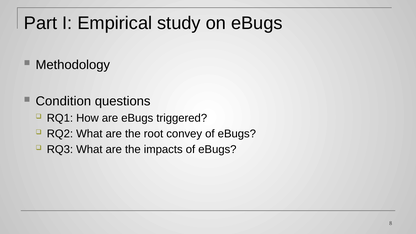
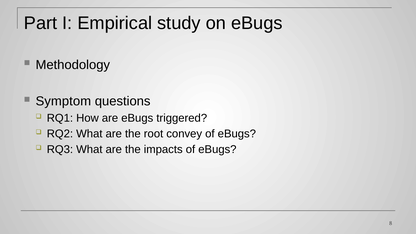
Condition: Condition -> Symptom (63, 101)
